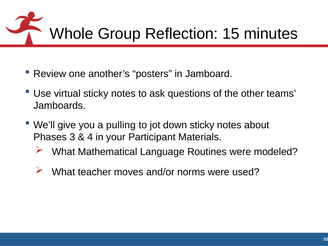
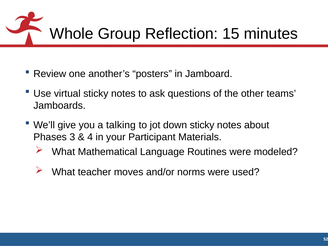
pulling: pulling -> talking (121, 125)
